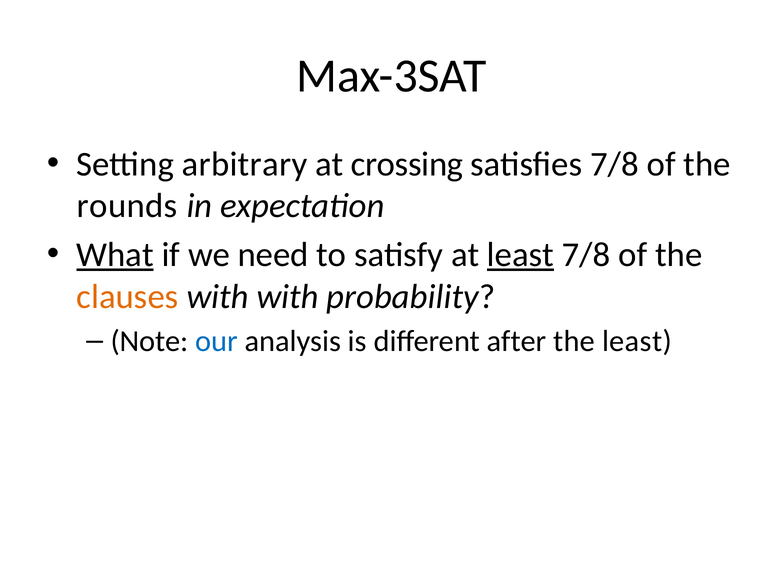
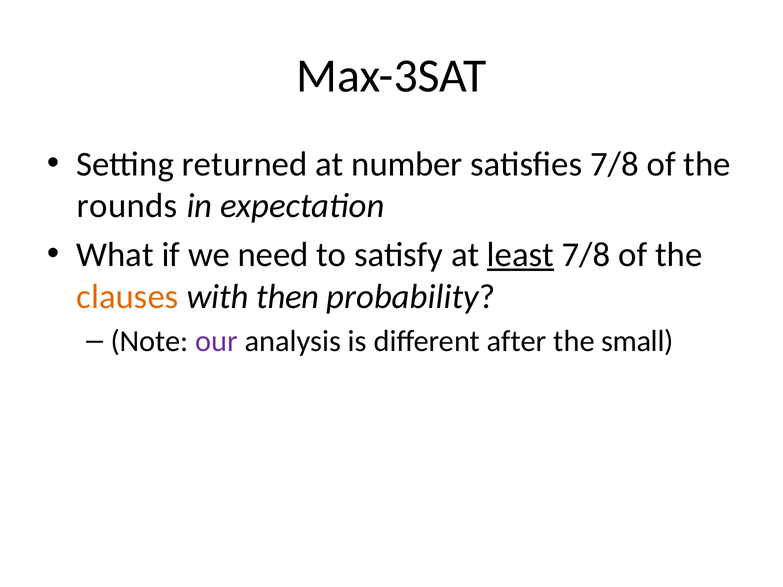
arbitrary: arbitrary -> returned (245, 164)
crossing: crossing -> number (407, 164)
What underline: present -> none (115, 255)
with with: with -> then (288, 297)
our colour: blue -> purple (217, 342)
the least: least -> small (637, 342)
